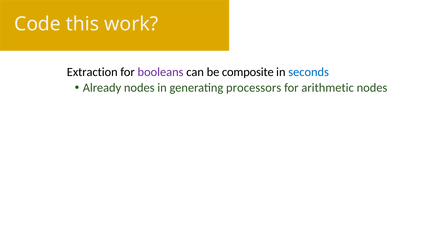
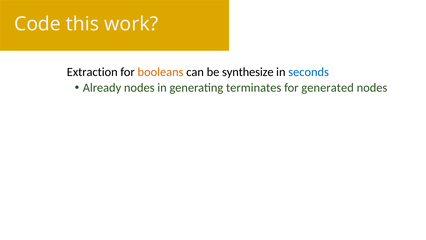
booleans colour: purple -> orange (161, 72)
composite: composite -> synthesize (248, 72)
processors: processors -> terminates (254, 88)
arithmetic: arithmetic -> generated (328, 88)
